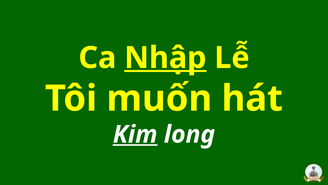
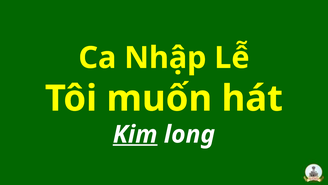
Nhập underline: present -> none (165, 58)
